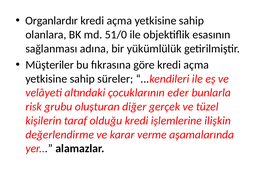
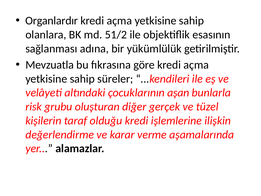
51/0: 51/0 -> 51/2 (116, 35)
Müşteriler: Müşteriler -> Mevzuatla (50, 65)
eder: eder -> aşan (178, 93)
